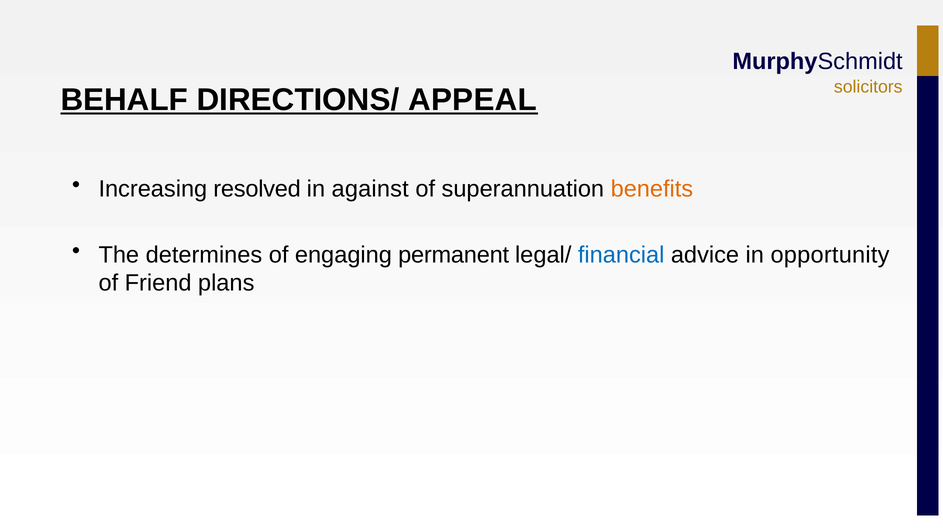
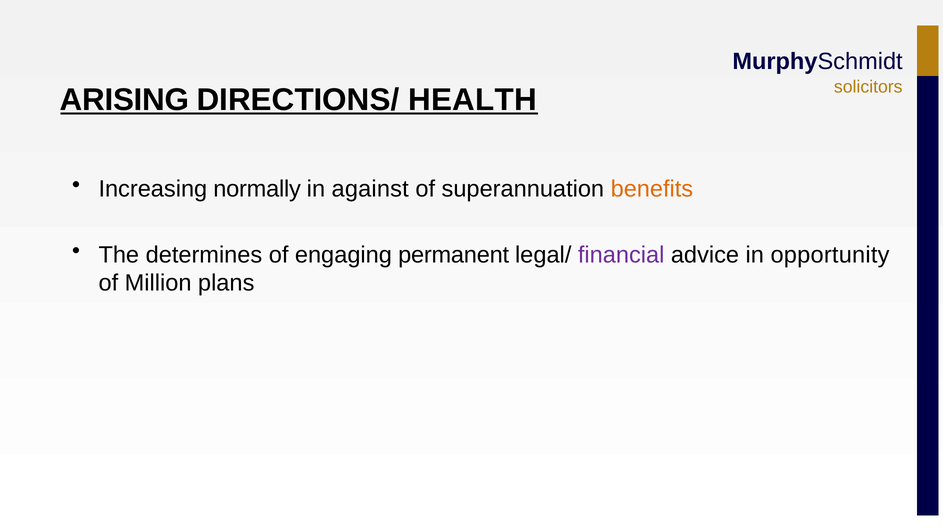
BEHALF: BEHALF -> ARISING (124, 100)
APPEAL: APPEAL -> HEALTH (473, 100)
resolved: resolved -> normally (257, 189)
financial colour: blue -> purple (621, 255)
Friend: Friend -> Million (158, 283)
